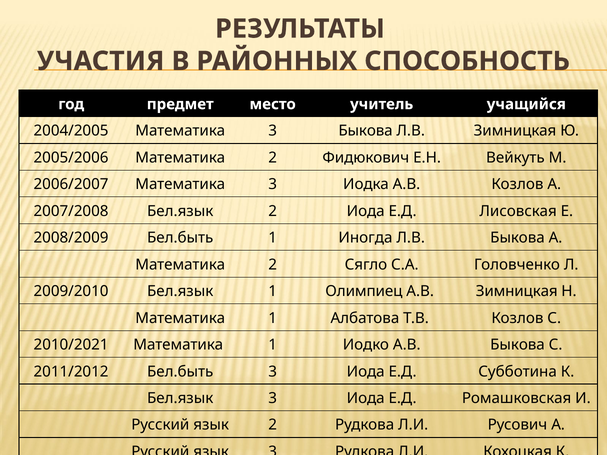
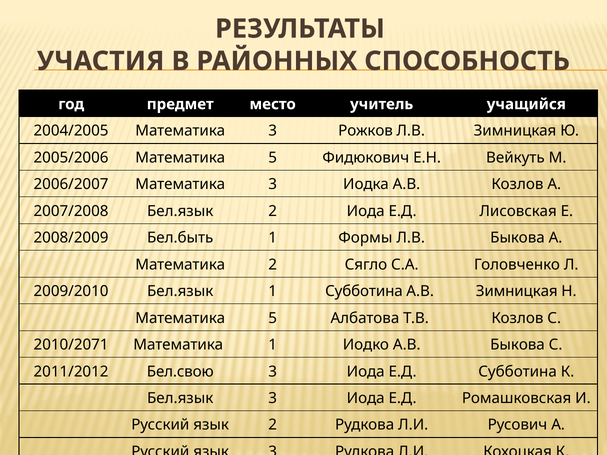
3 Быкова: Быкова -> Рожков (366, 131)
2005/2006 Математика 2: 2 -> 5 (273, 158)
Иногда: Иногда -> Формы (365, 238)
1 Олимпиец: Олимпиец -> Субботина (364, 291)
1: 1 -> 5 (273, 318)
2010/2021: 2010/2021 -> 2010/2071 (71, 345)
2011/2012 Бел.быть: Бел.быть -> Бел.свою (180, 372)
